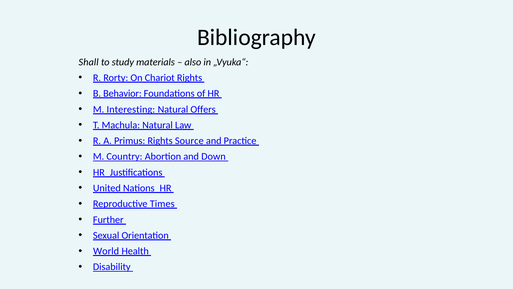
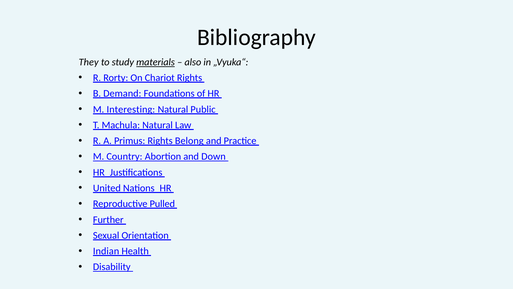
Shall: Shall -> They (89, 62)
materials underline: none -> present (156, 62)
Behavior: Behavior -> Demand (122, 93)
Offers: Offers -> Public (203, 109)
Source: Source -> Belong (189, 141)
Times: Times -> Pulled (162, 204)
World: World -> Indian (106, 251)
